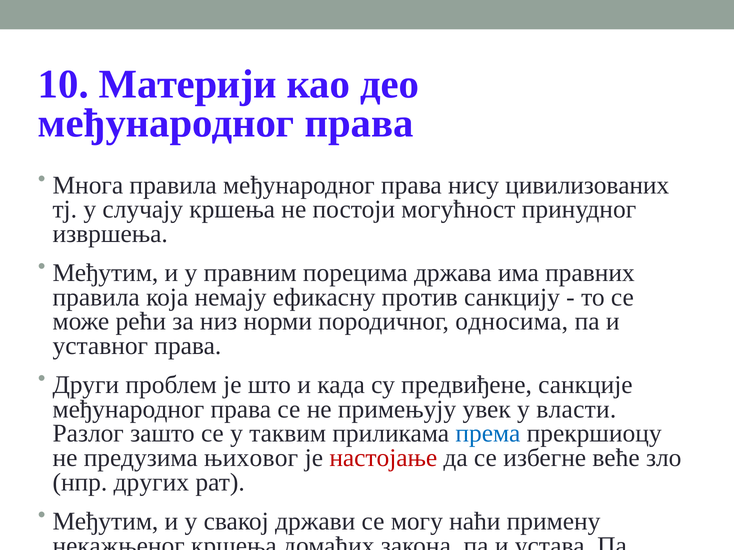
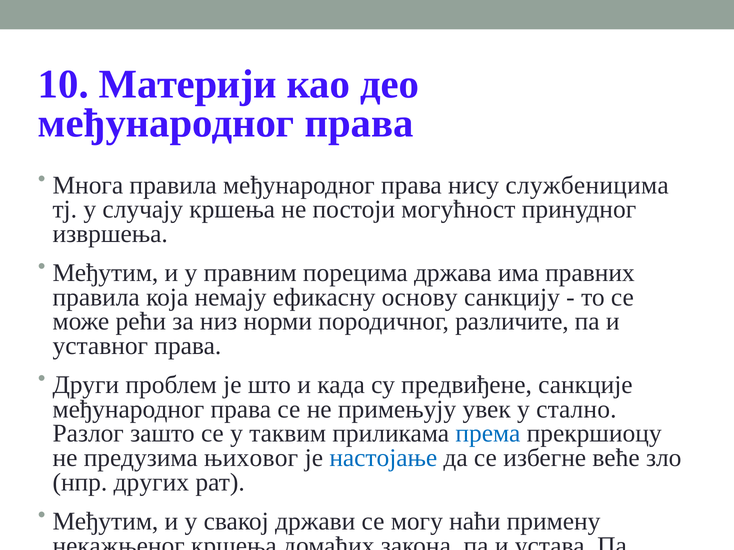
цивилизованих: цивилизованих -> службеницима (587, 185)
против: против -> основу (420, 297)
односима: односима -> различите (512, 322)
власти: власти -> стално (576, 410)
настојање colour: red -> blue (383, 458)
